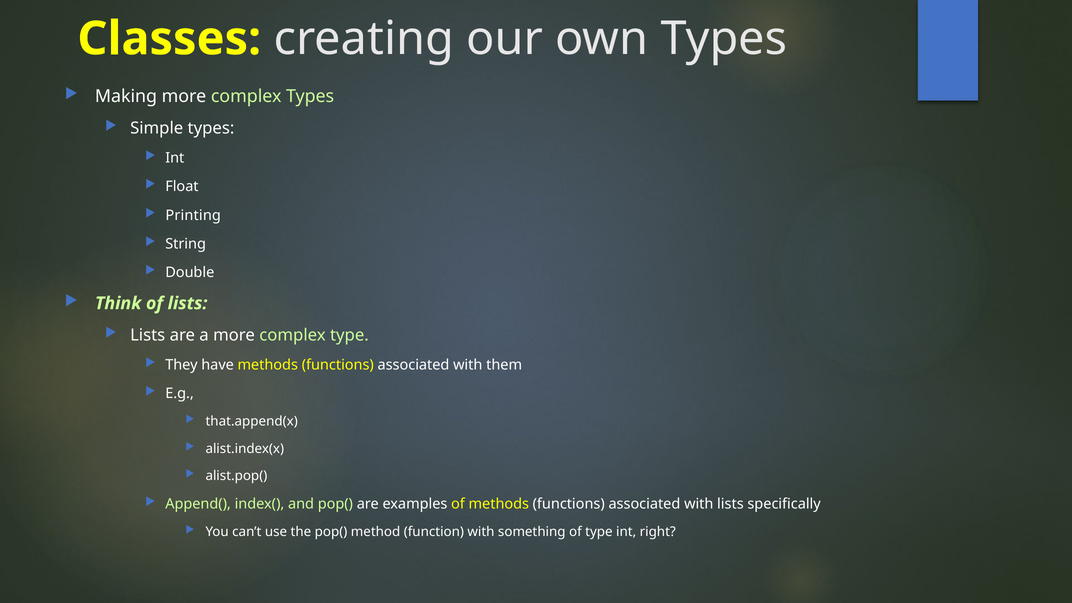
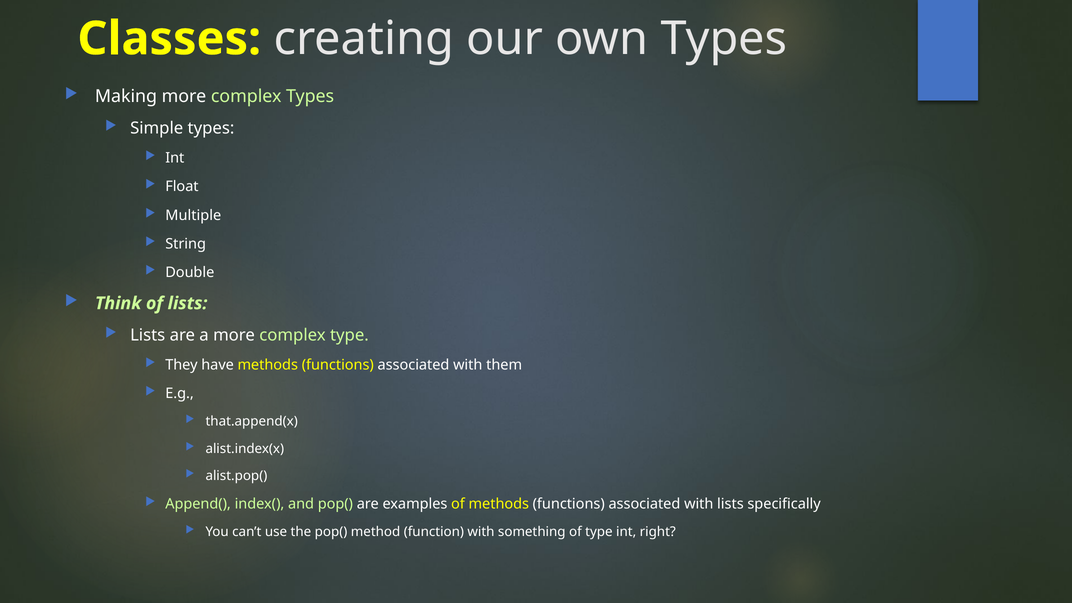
Printing: Printing -> Multiple (193, 215)
